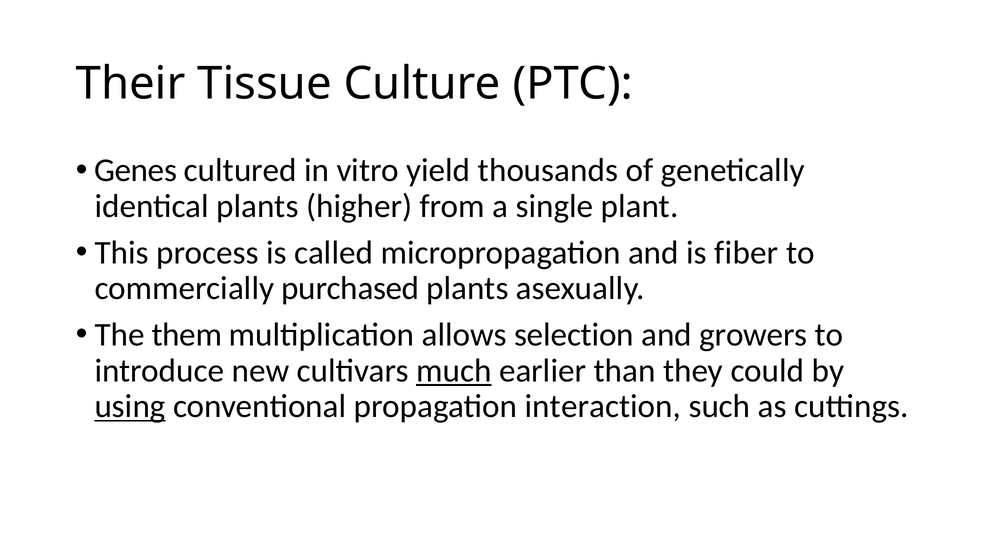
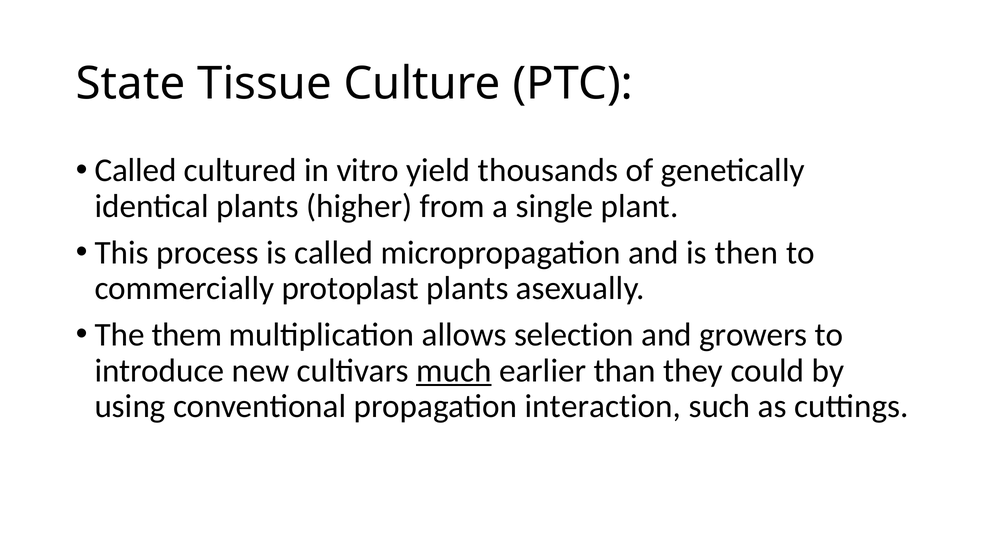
Their: Their -> State (131, 84)
Genes: Genes -> Called (135, 170)
fiber: fiber -> then (746, 253)
purchased: purchased -> protoplast (350, 288)
using underline: present -> none (130, 406)
